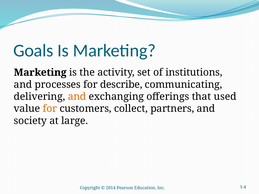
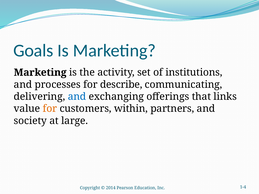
and colour: orange -> blue (77, 97)
used: used -> links (225, 97)
collect: collect -> within (131, 109)
